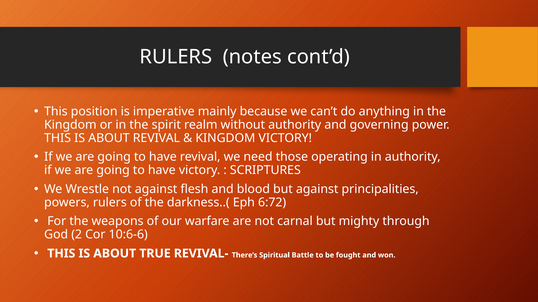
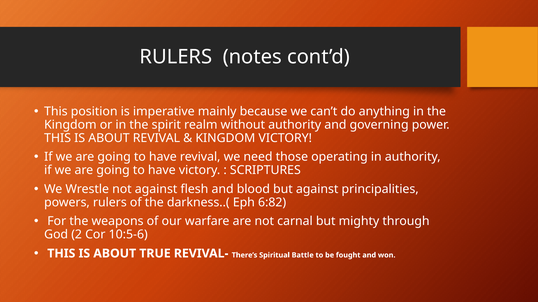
6:72: 6:72 -> 6:82 (272, 203)
10:6-6: 10:6-6 -> 10:5-6 (128, 235)
